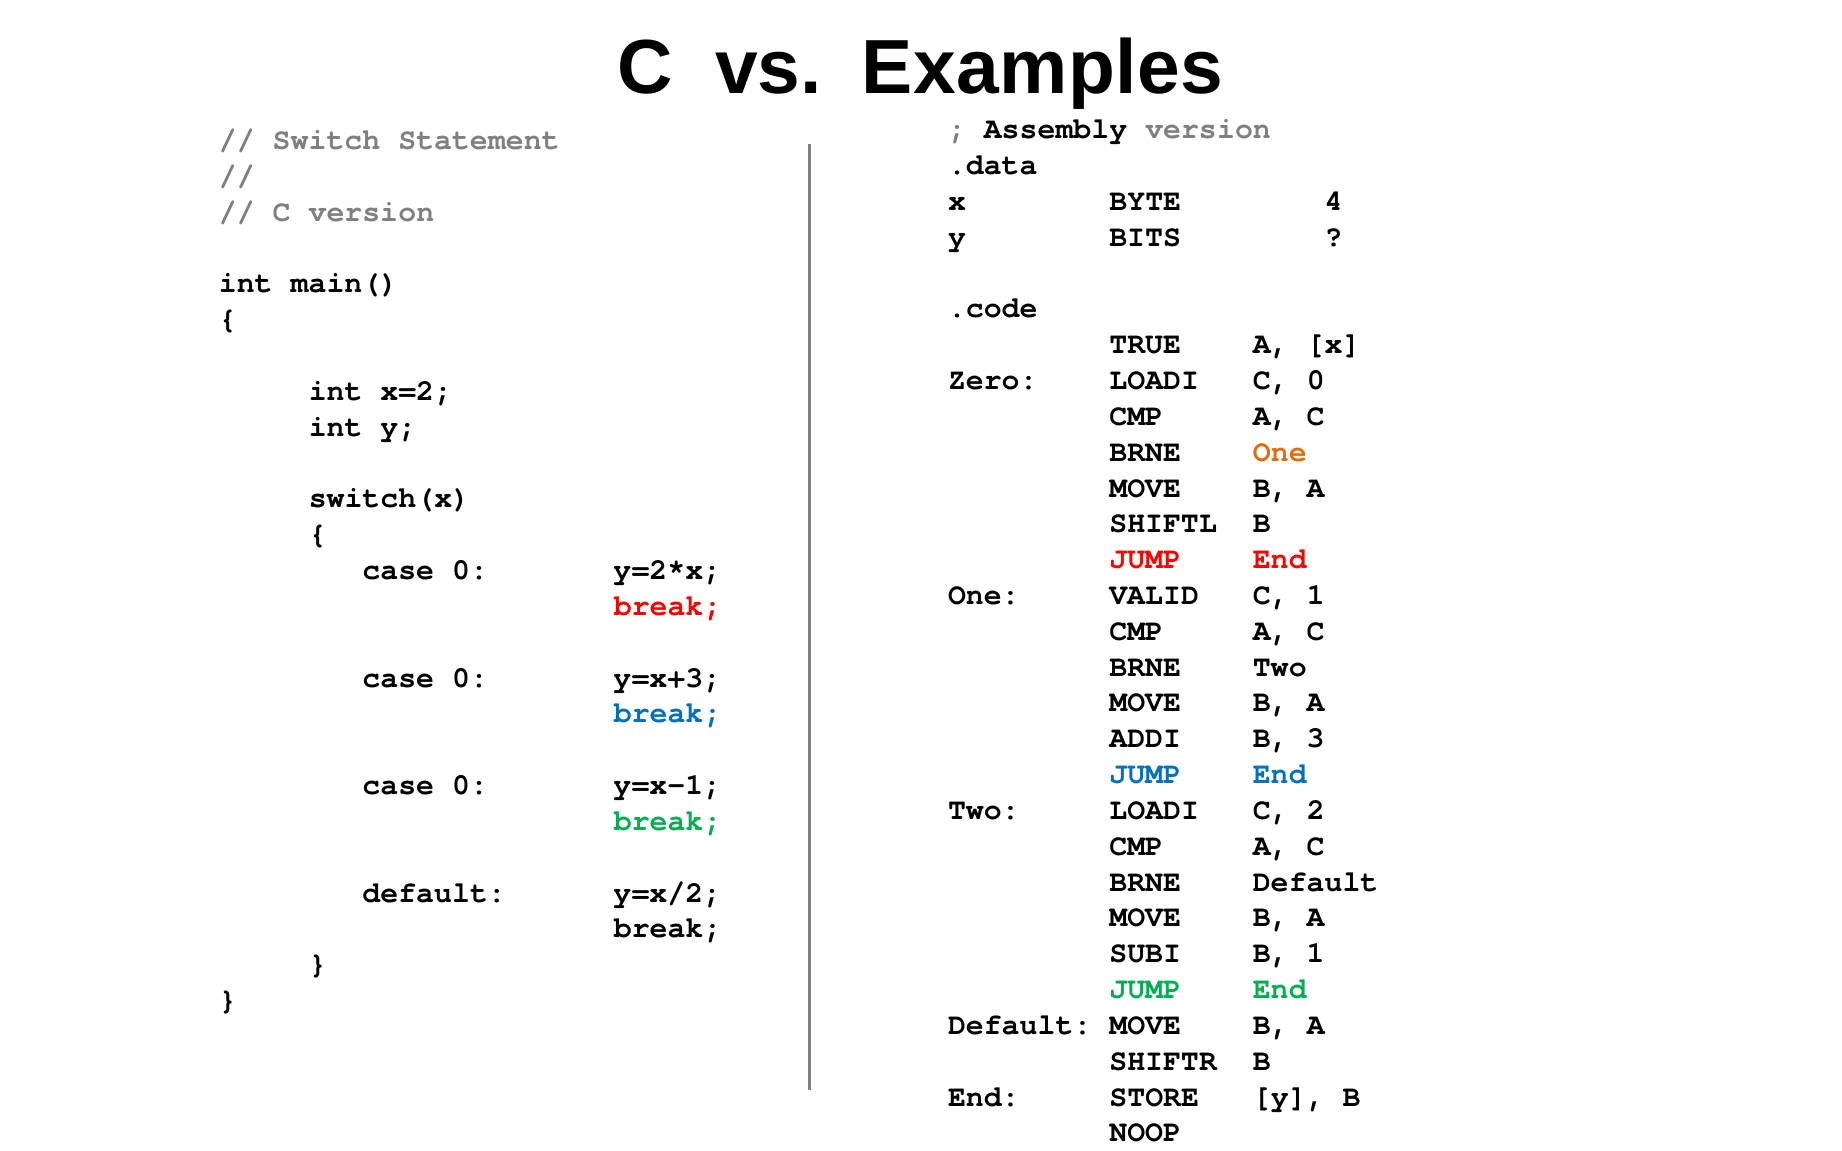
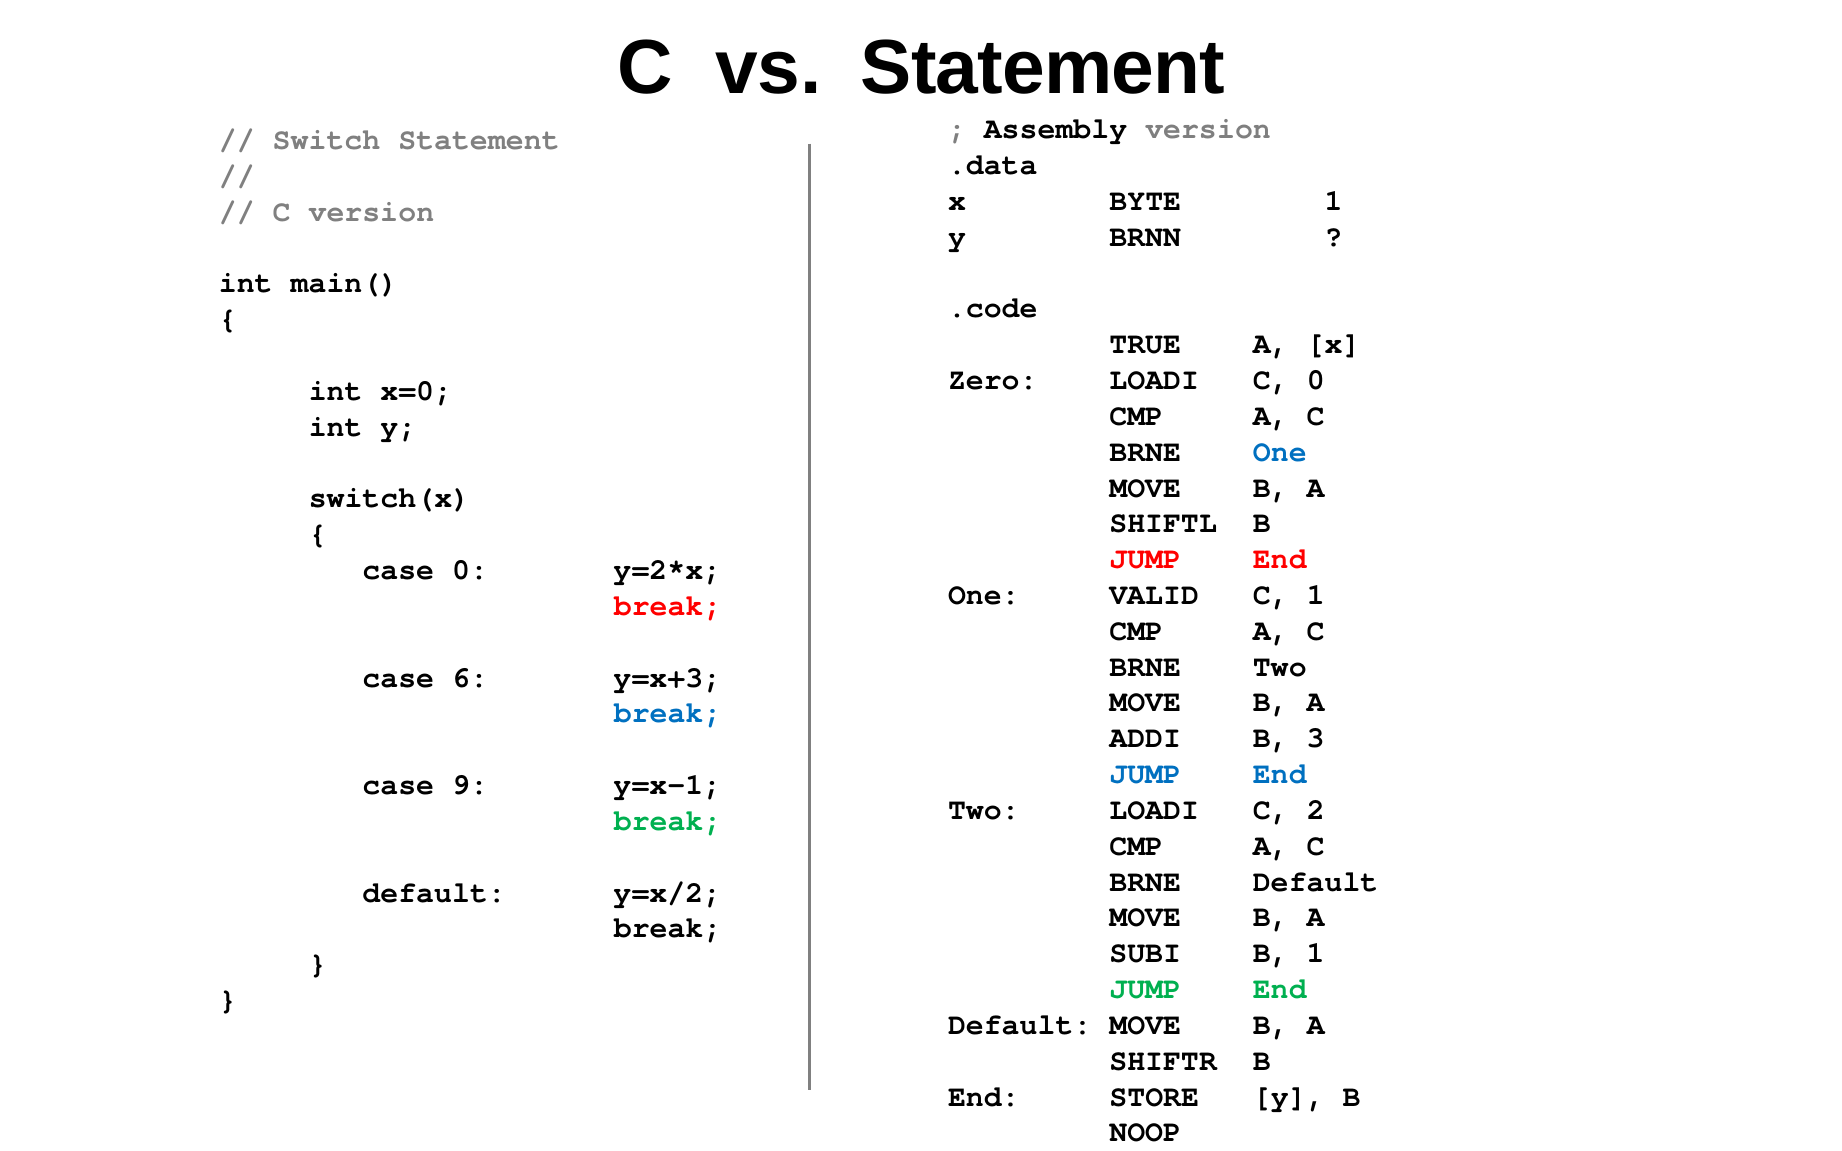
vs Examples: Examples -> Statement (1043, 68)
BYTE 4: 4 -> 1 (1334, 201)
BITS: BITS -> BRNN (1145, 236)
x=2: x=2 -> x=0 (416, 391)
One colour: orange -> blue (1280, 451)
0: 0 -> 6 (470, 677)
0: 0 -> 9 (470, 785)
